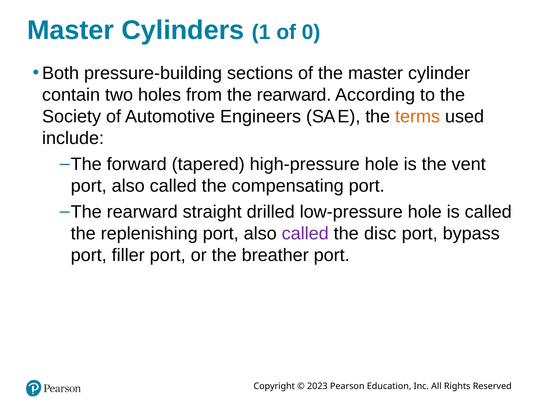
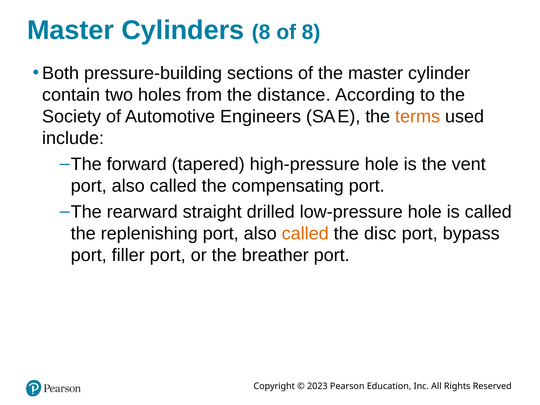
Cylinders 1: 1 -> 8 (261, 32)
of 0: 0 -> 8 (311, 32)
from the rearward: rearward -> distance (294, 95)
called colour: purple -> orange (305, 233)
